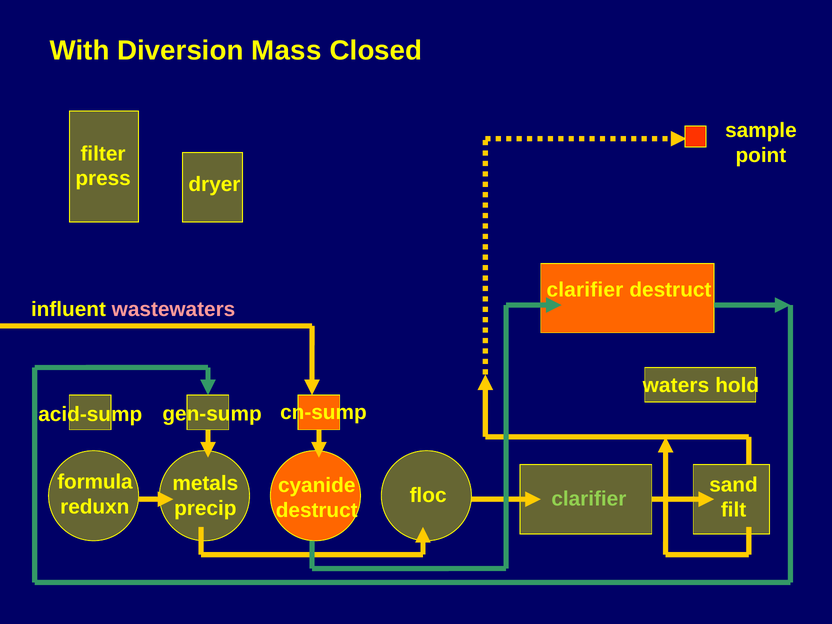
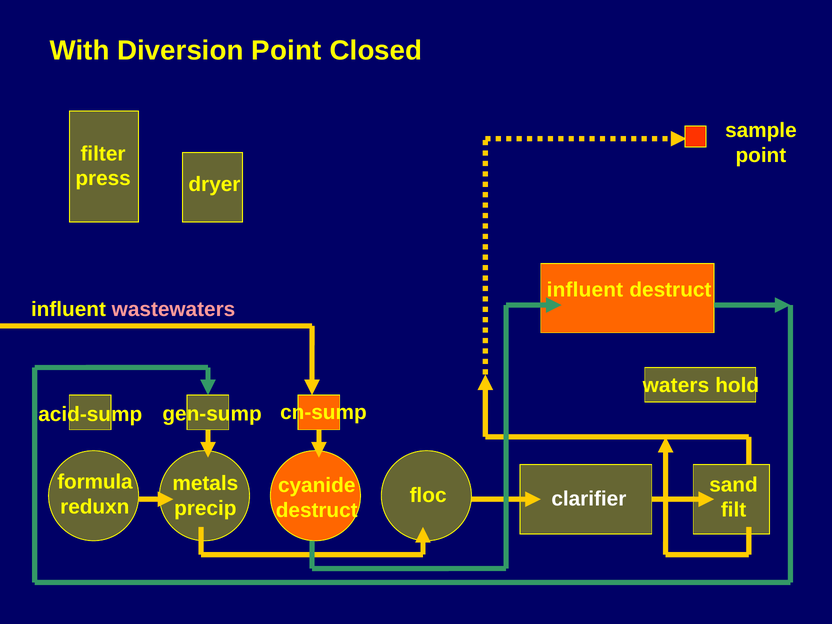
Diversion Mass: Mass -> Point (286, 50)
clarifier: clarifier -> influent (585, 290)
clarifier colour: light green -> white (589, 499)
